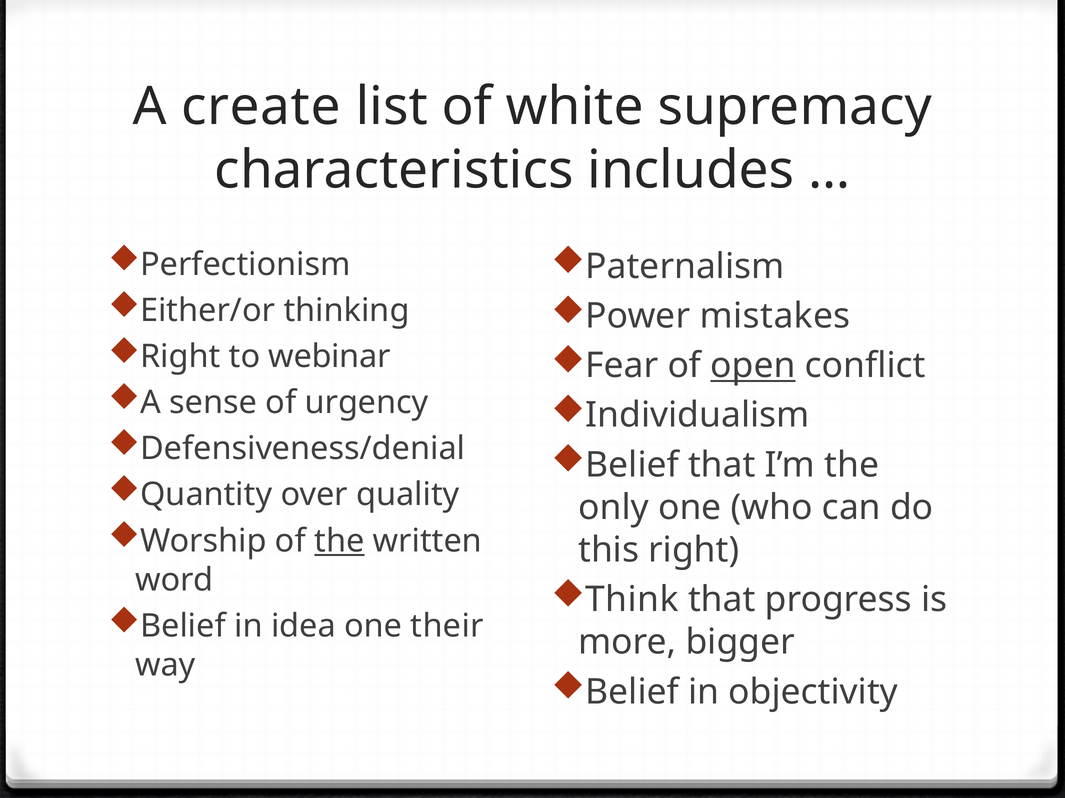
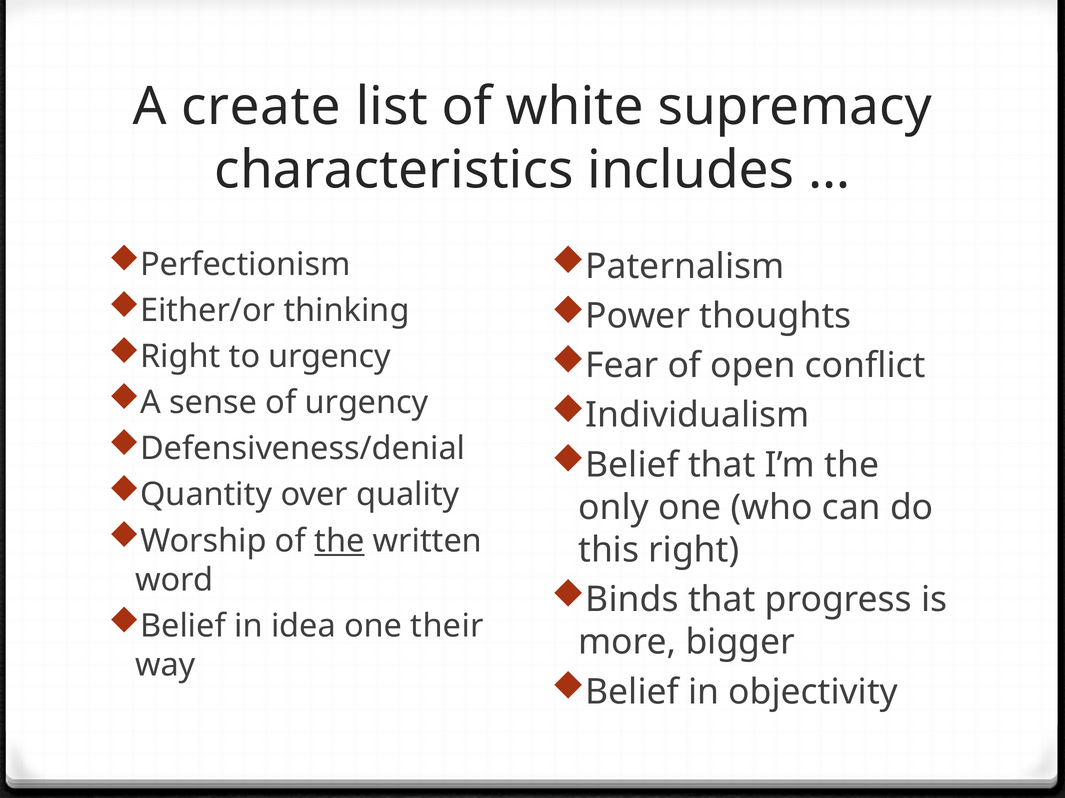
mistakes: mistakes -> thoughts (775, 316)
to webinar: webinar -> urgency (330, 357)
open underline: present -> none (753, 366)
Think: Think -> Binds (632, 600)
